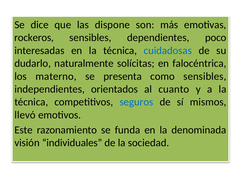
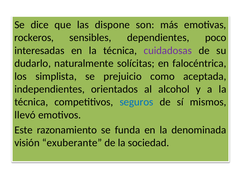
cuidadosas colour: blue -> purple (168, 50)
materno: materno -> simplista (56, 76)
presenta: presenta -> prejuicio (123, 76)
como sensibles: sensibles -> aceptada (205, 76)
cuanto: cuanto -> alcohol (174, 89)
individuales: individuales -> exuberante (72, 143)
